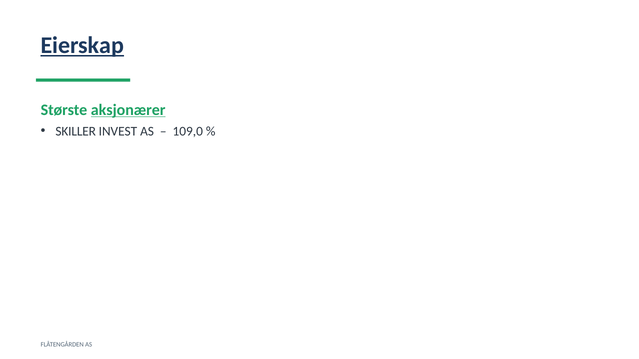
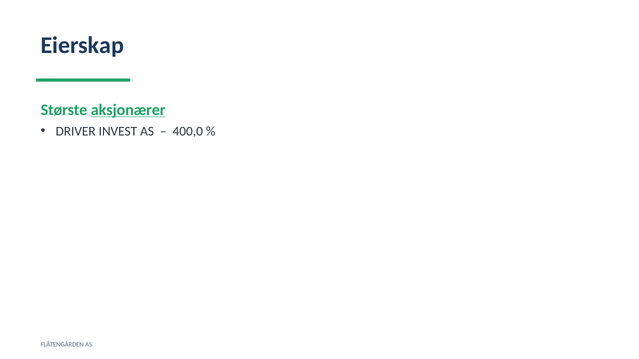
Eierskap underline: present -> none (82, 46)
SKILLER: SKILLER -> DRIVER (76, 131)
109,0: 109,0 -> 400,0 (188, 131)
